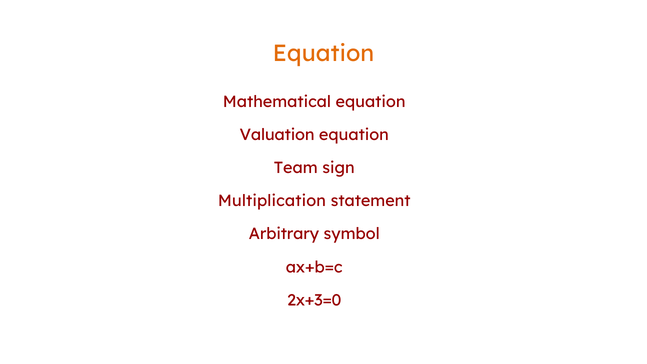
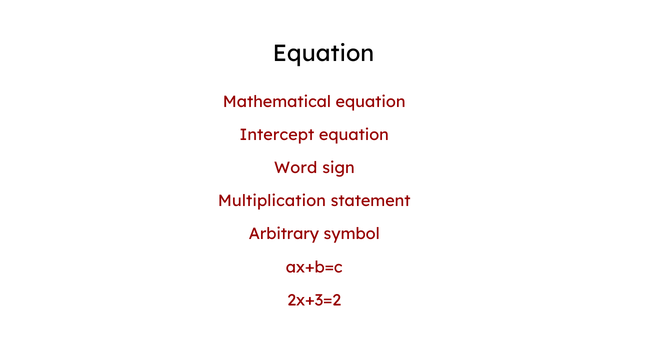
Equation colour: orange -> black (323, 54)
Valuation: Valuation -> Intercept (277, 135)
Team: Team -> Word (296, 168)
2x+3=0: 2x+3=0 -> 2x+3=2 (314, 300)
